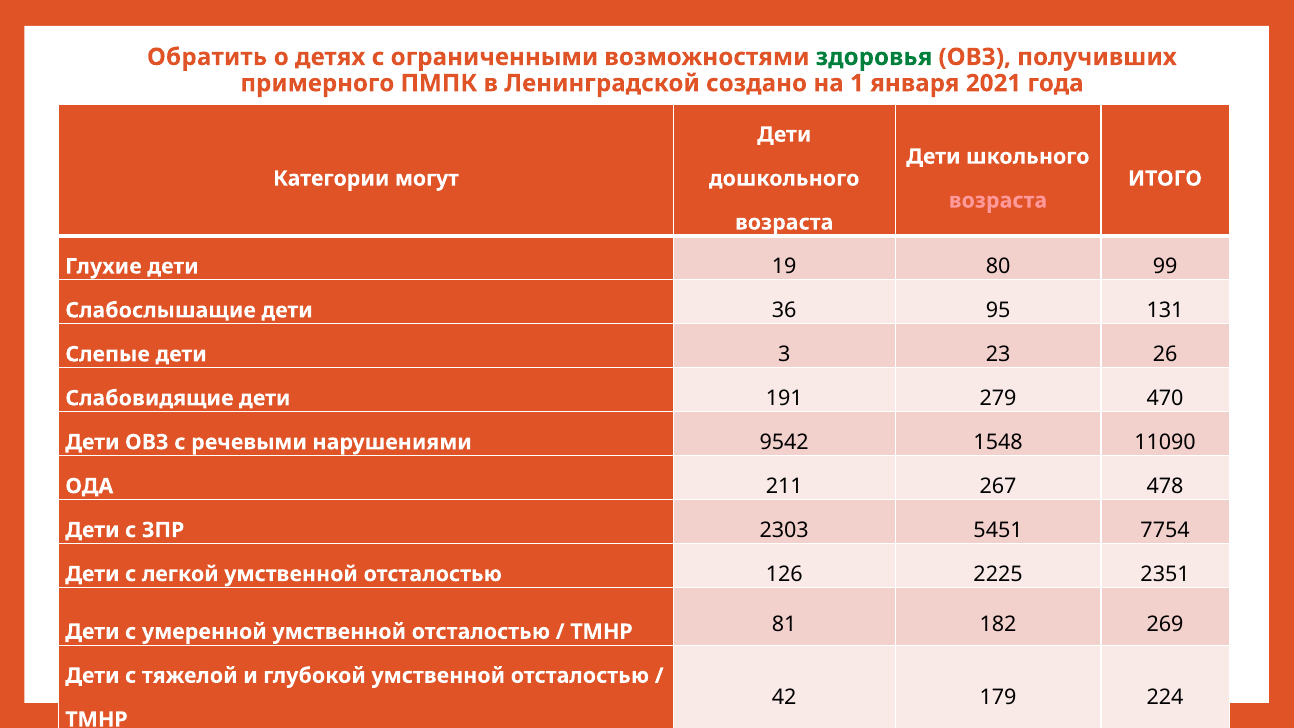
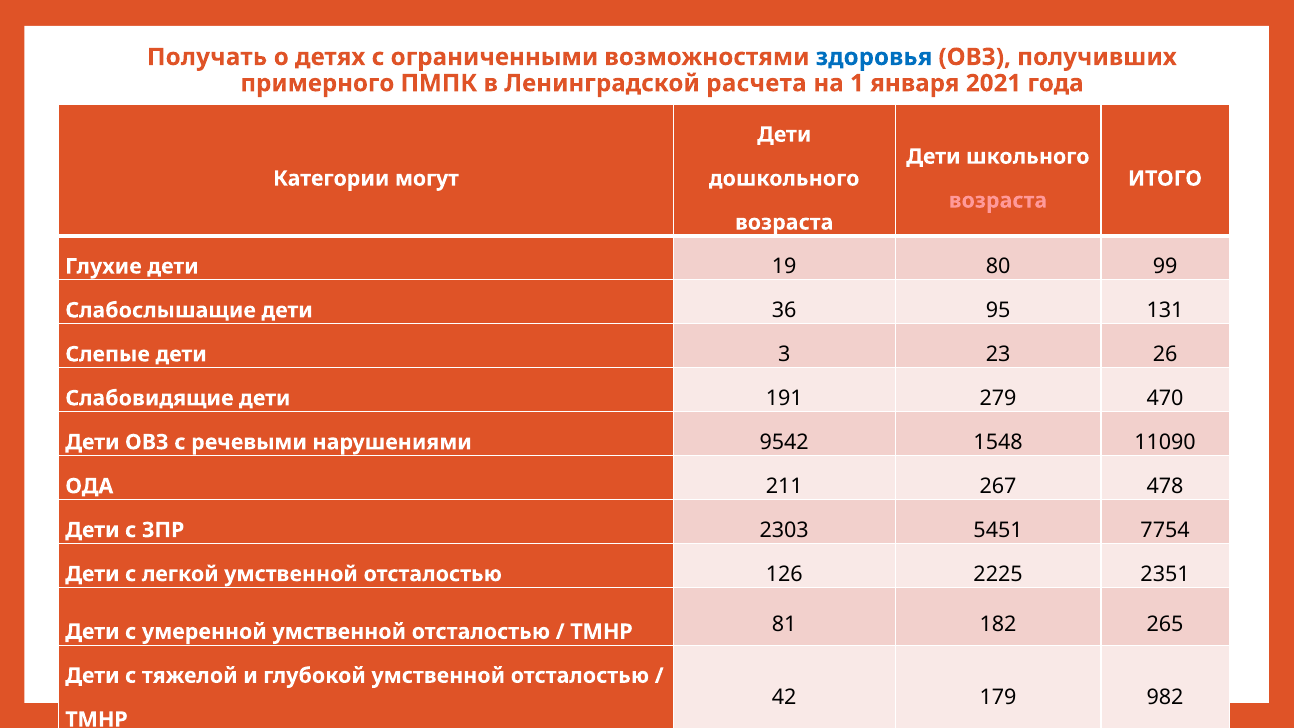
Обратить: Обратить -> Получать (207, 57)
здоровья colour: green -> blue (874, 57)
создано: создано -> расчета (756, 83)
269: 269 -> 265 (1165, 625)
224: 224 -> 982 (1165, 697)
